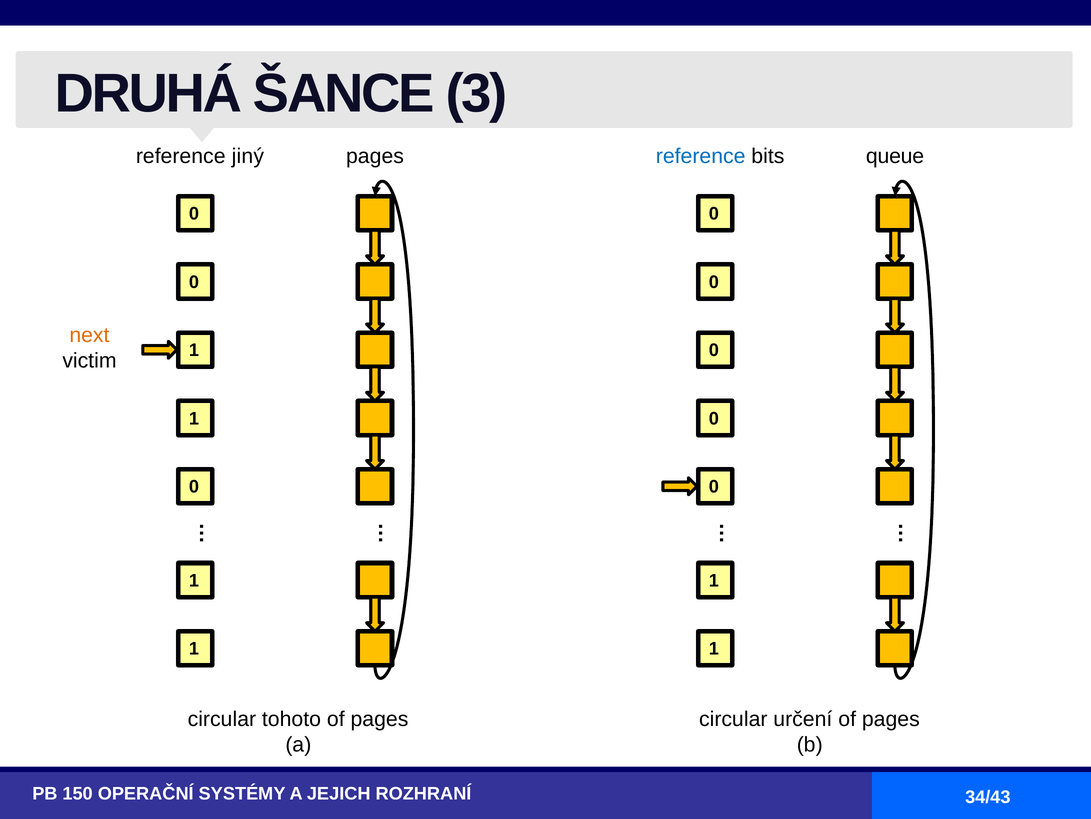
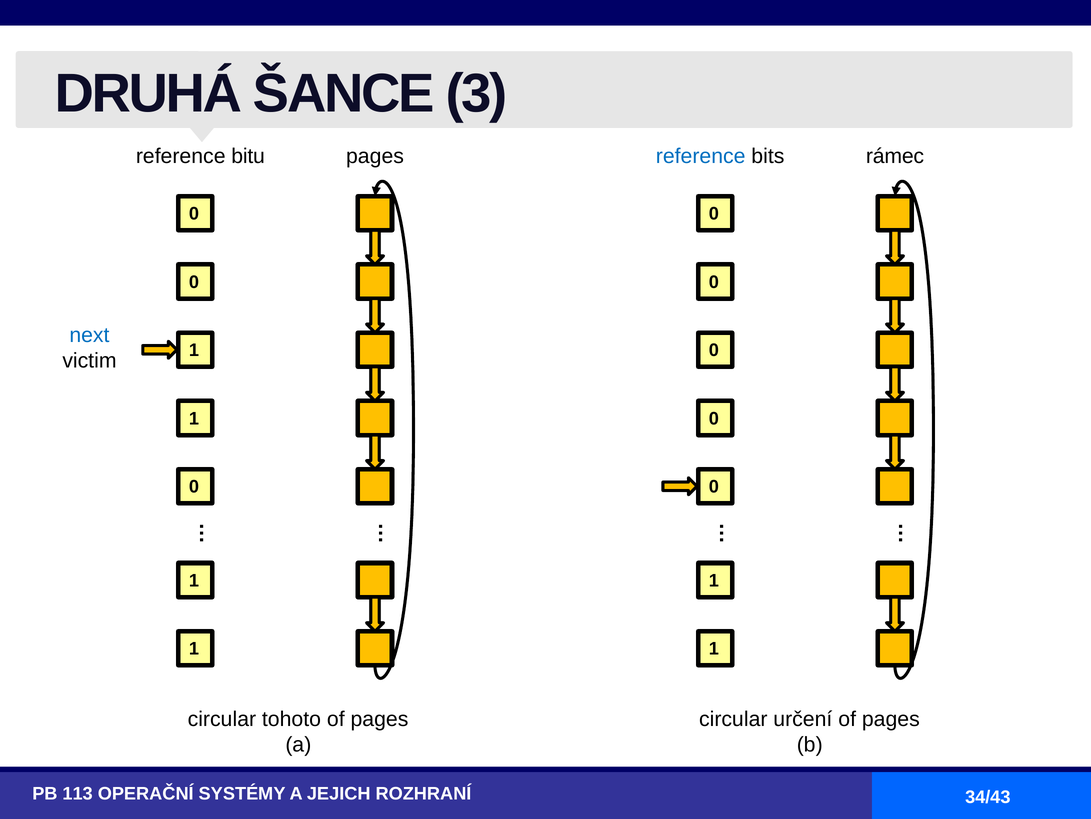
jiný: jiný -> bitu (248, 156)
queue: queue -> rámec (895, 156)
next colour: orange -> blue (89, 335)
150: 150 -> 113 (78, 793)
